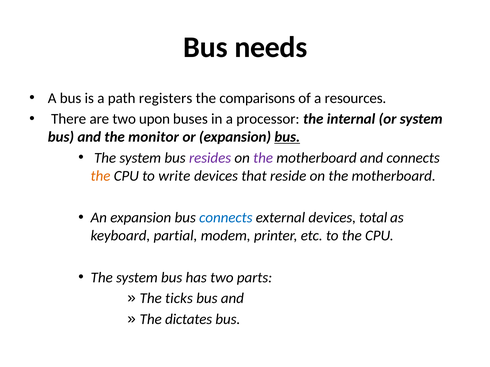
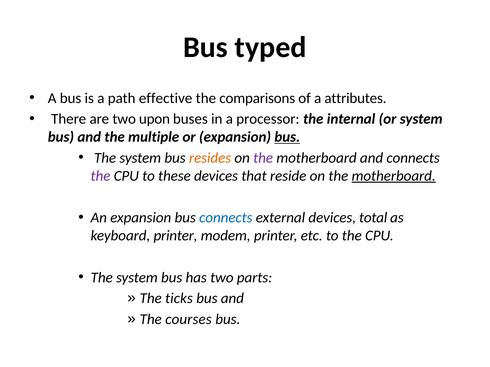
needs: needs -> typed (271, 47)
registers: registers -> effective (166, 98)
resources: resources -> attributes (355, 98)
monitor: monitor -> multiple (154, 137)
resides colour: purple -> orange (210, 158)
the colour: orange -> purple (101, 176)
write: write -> these (174, 176)
motherboard underline: none -> present (394, 176)
keyboard partial: partial -> printer (176, 236)
dictates: dictates -> courses (188, 320)
